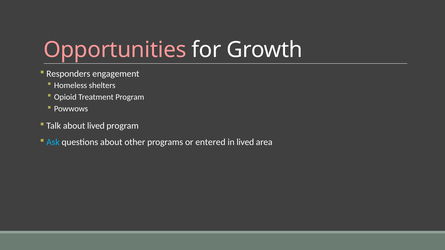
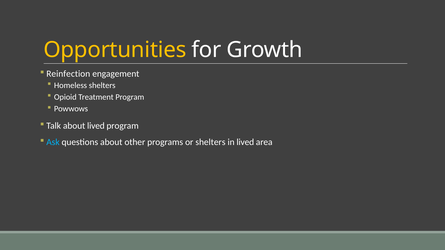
Opportunities colour: pink -> yellow (115, 50)
Responders: Responders -> Reinfection (68, 74)
or entered: entered -> shelters (210, 142)
